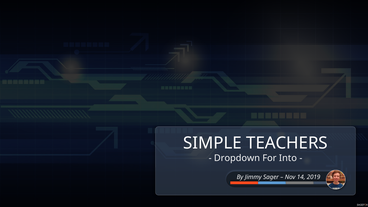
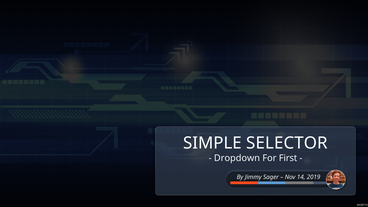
TEACHERS: TEACHERS -> SELECTOR (287, 143)
Into: Into -> First (288, 158)
